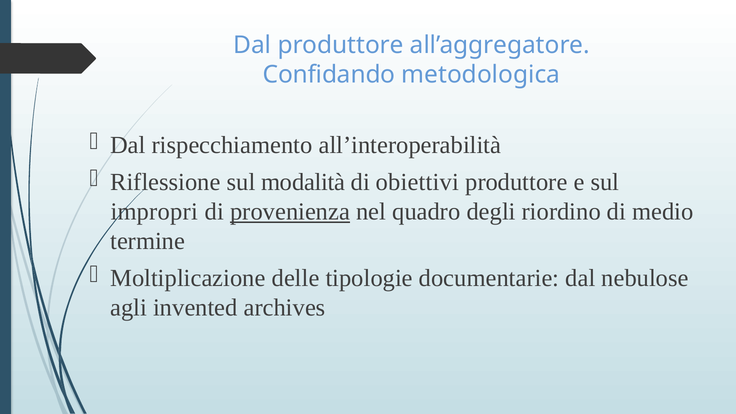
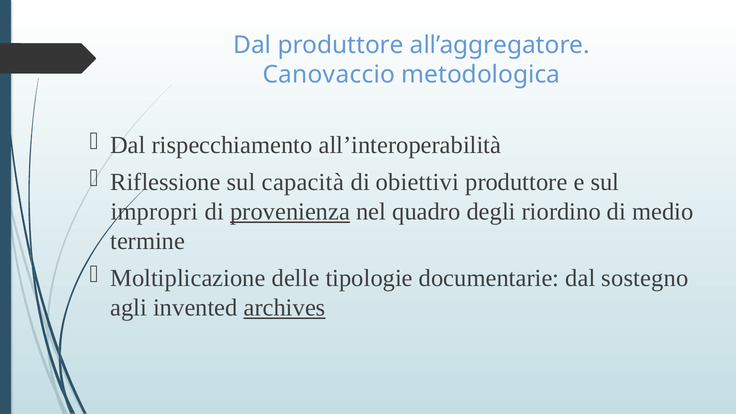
Confidando: Confidando -> Canovaccio (329, 75)
modalità: modalità -> capacità (303, 182)
nebulose: nebulose -> sostegno (645, 278)
archives underline: none -> present (285, 308)
